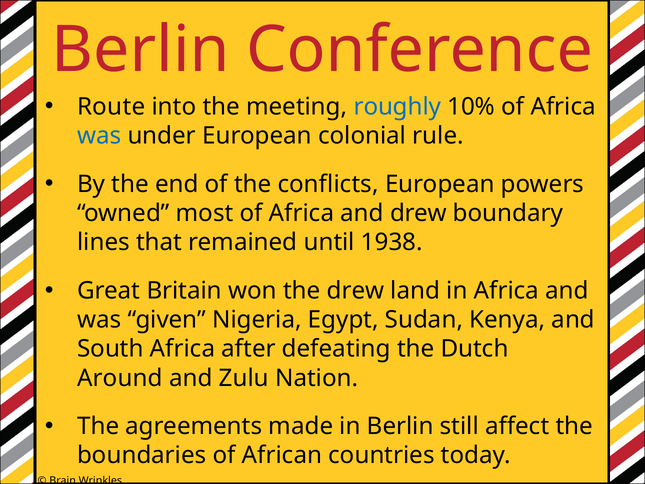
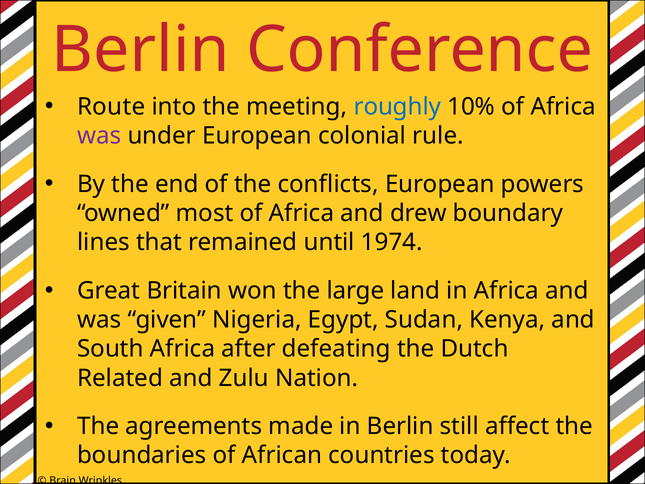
was colour: blue -> purple (99, 136)
1938: 1938 -> 1974 (392, 242)
the drew: drew -> large (356, 291)
Around: Around -> Related (120, 378)
